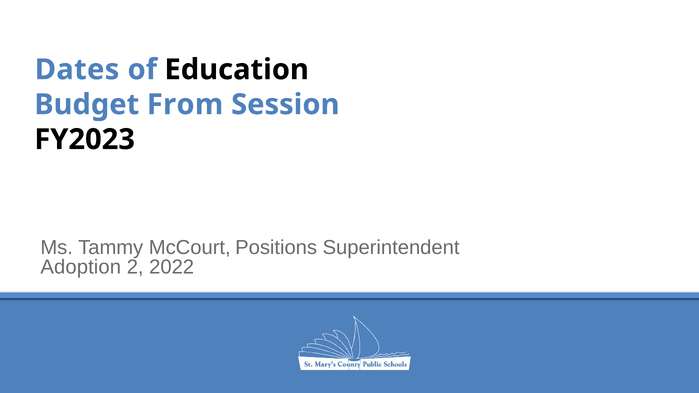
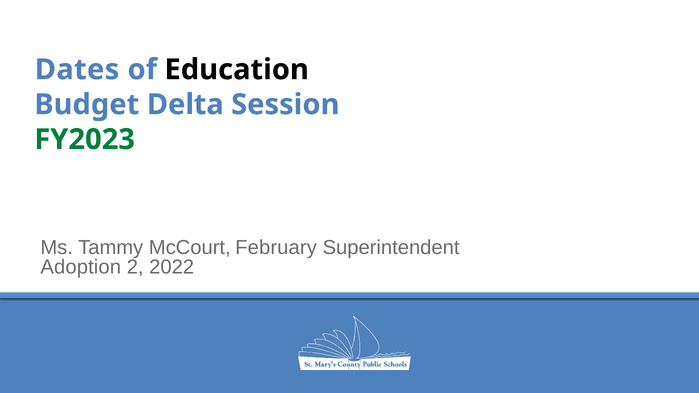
From: From -> Delta (185, 105)
FY2023 colour: black -> green (85, 140)
Positions: Positions -> February (276, 248)
